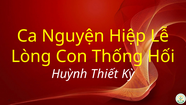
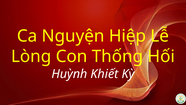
Thiết: Thiết -> Khiết (104, 74)
